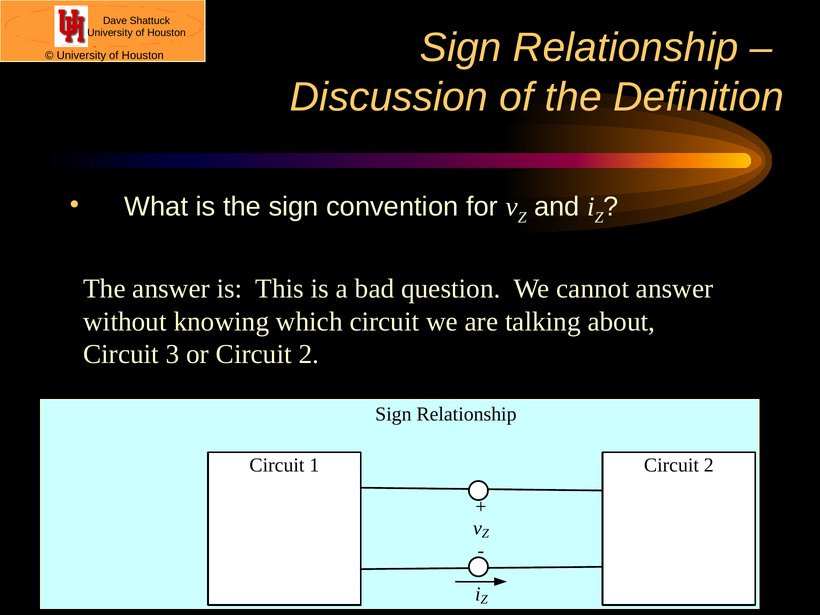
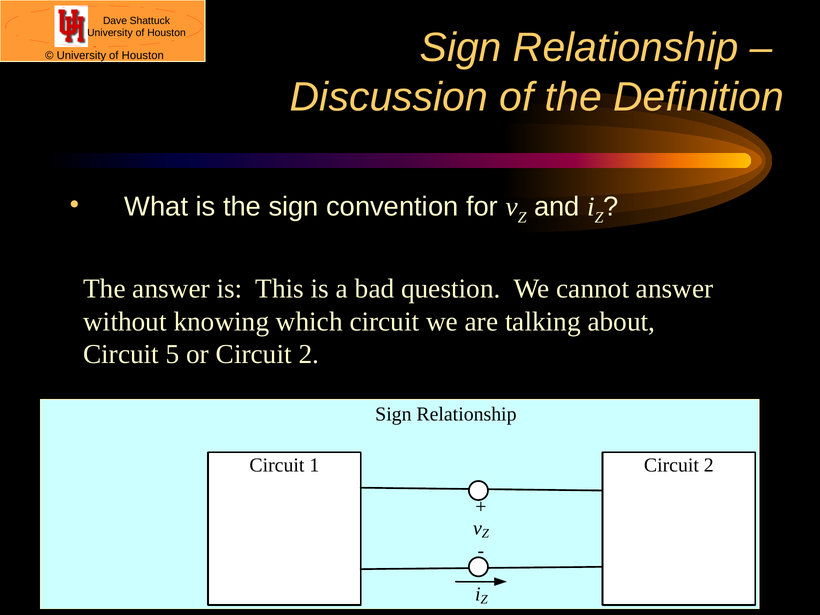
3: 3 -> 5 (173, 354)
